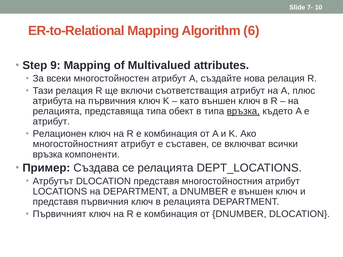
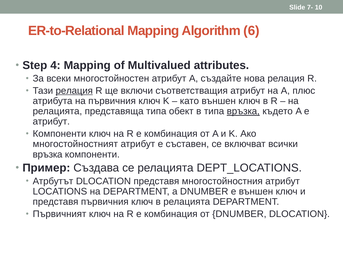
9: 9 -> 4 (55, 65)
релация underline: none -> present (74, 91)
Релационен: Релационен -> Компоненти (60, 134)
